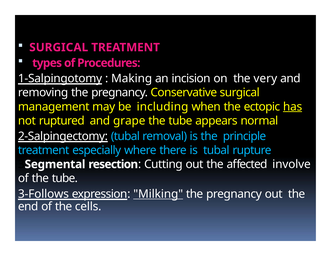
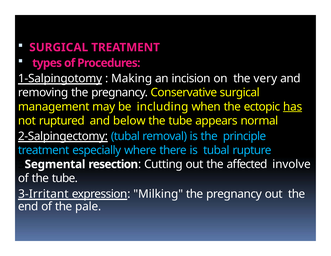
grape: grape -> below (129, 121)
3-Follows: 3-Follows -> 3-Irritant (43, 194)
Milking underline: present -> none (158, 194)
cells: cells -> pale (88, 206)
